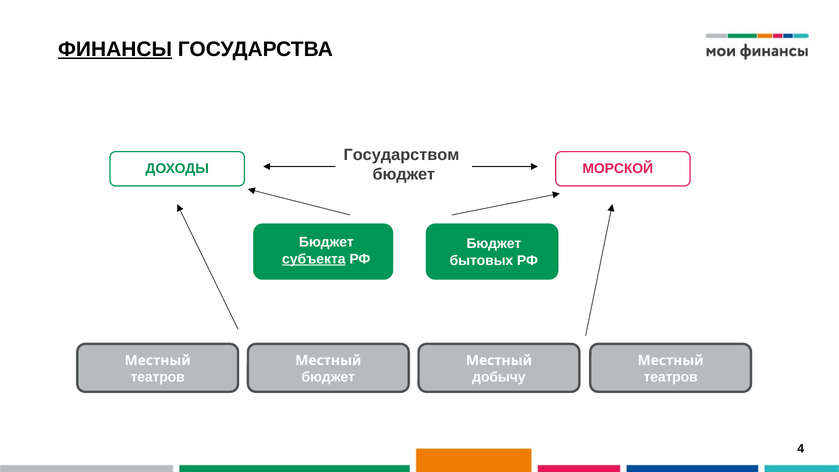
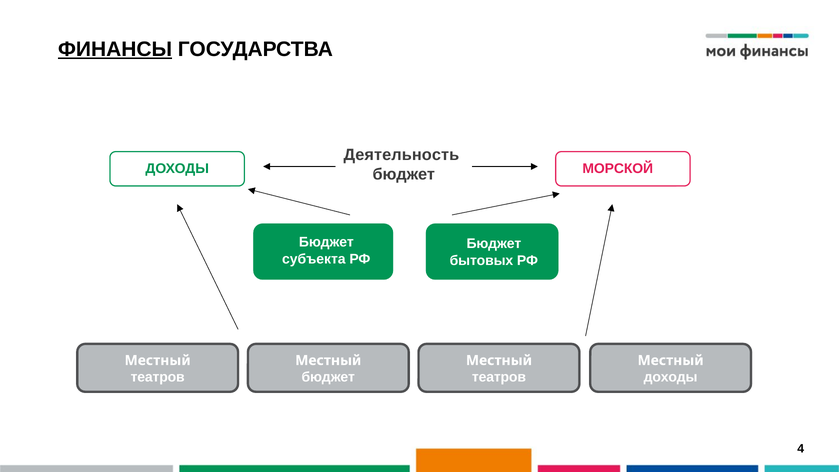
Государством: Государством -> Деятельность (401, 155)
субъекта underline: present -> none (314, 259)
добычу: добычу -> театров (499, 377)
театров: театров -> доходы (671, 377)
